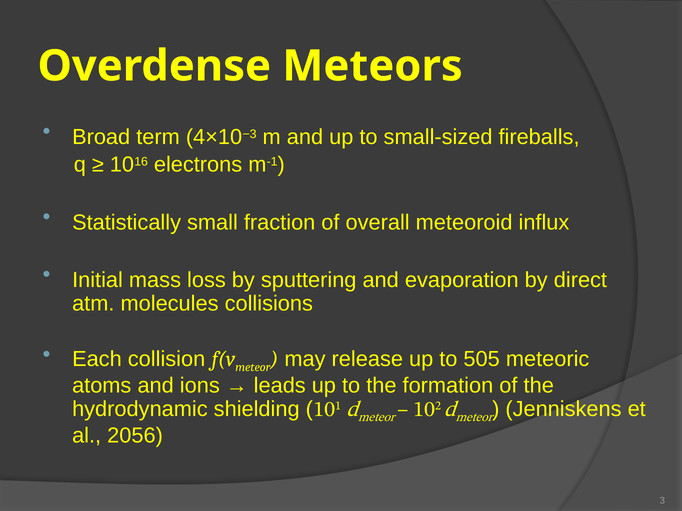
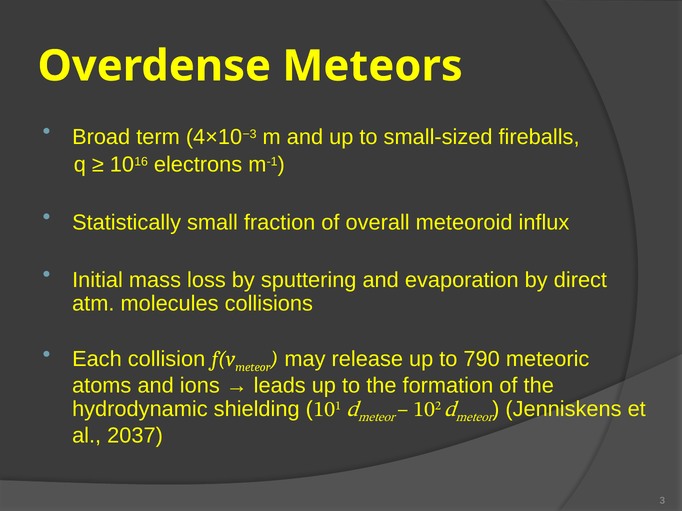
505: 505 -> 790 (482, 359)
2056: 2056 -> 2037 (135, 436)
